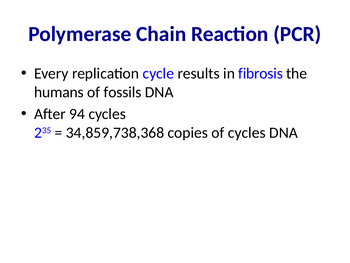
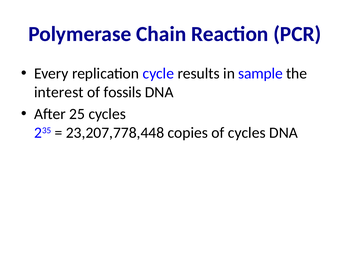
fibrosis: fibrosis -> sample (261, 73)
humans: humans -> interest (59, 92)
94: 94 -> 25 (77, 114)
34,859,738,368: 34,859,738,368 -> 23,207,778,448 (115, 133)
